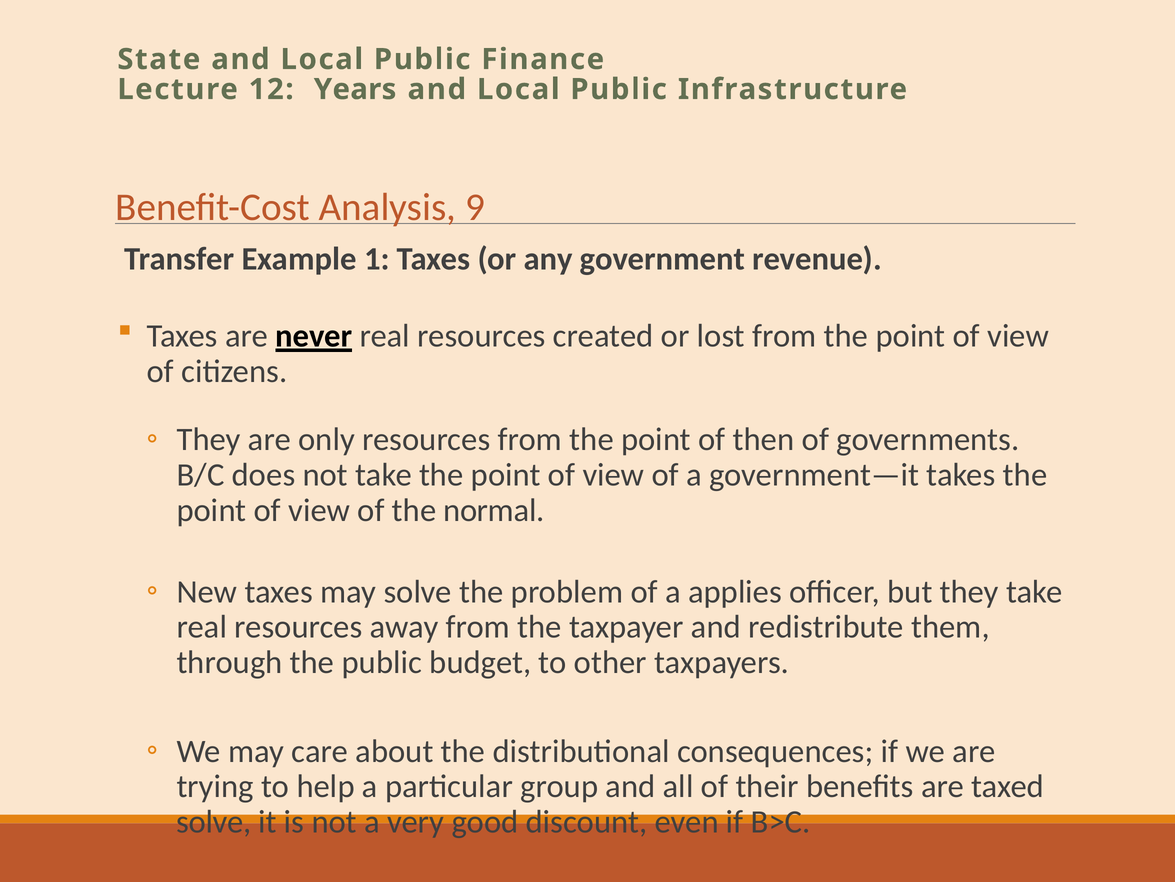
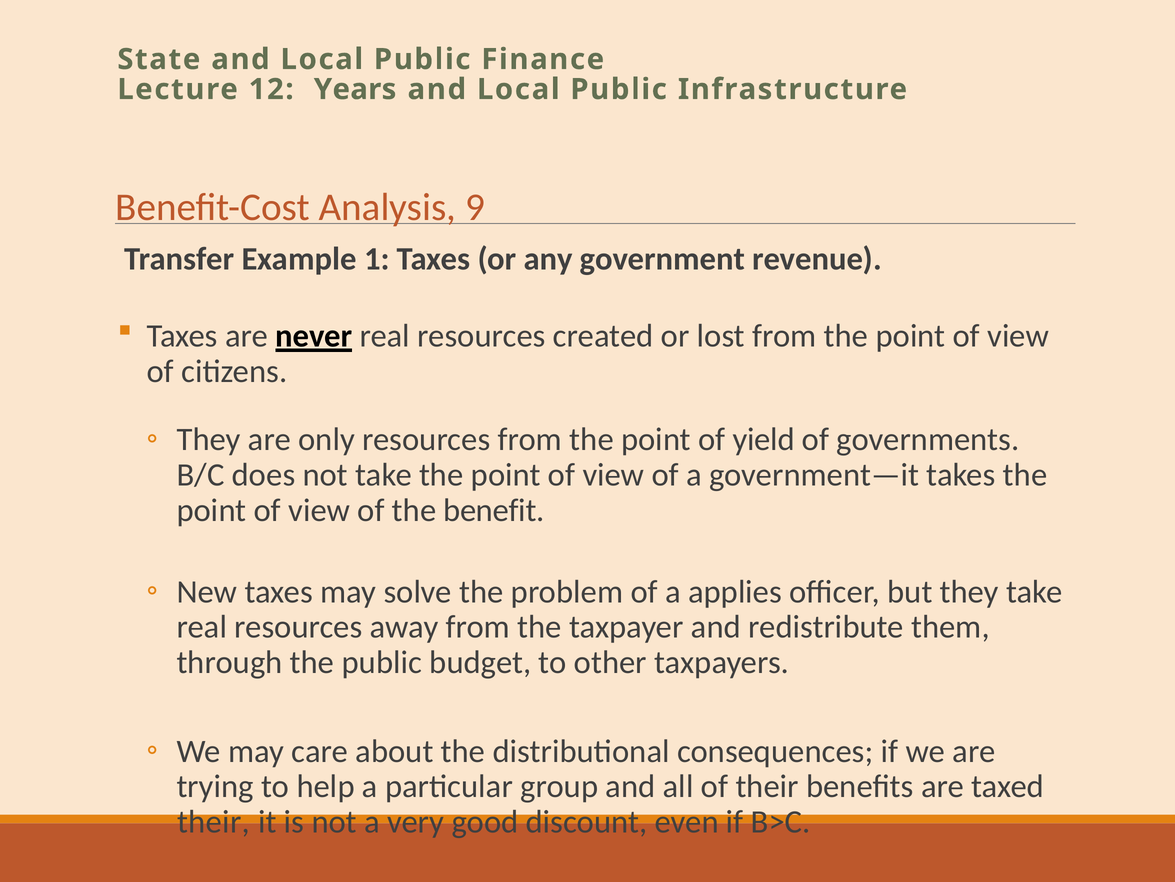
then: then -> yield (764, 439)
normal: normal -> benefit (494, 510)
solve: solve -> their (213, 821)
